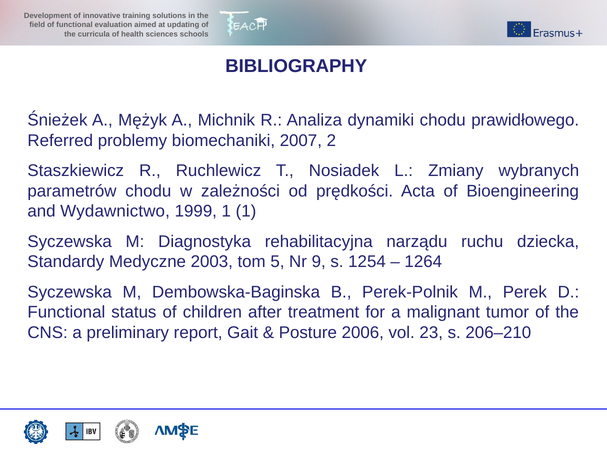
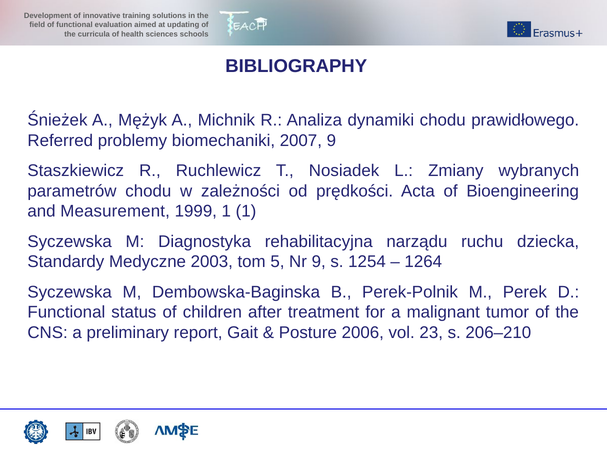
2007 2: 2 -> 9 (331, 141)
Wydawnictwo: Wydawnictwo -> Measurement (115, 211)
